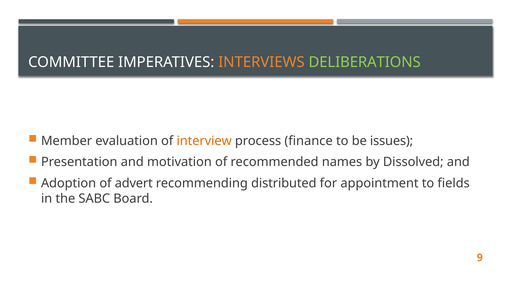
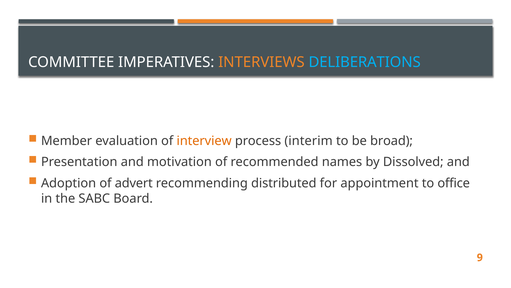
DELIBERATIONS colour: light green -> light blue (365, 62)
finance: finance -> interim (309, 141)
issues: issues -> broad (392, 141)
fields: fields -> office (454, 183)
